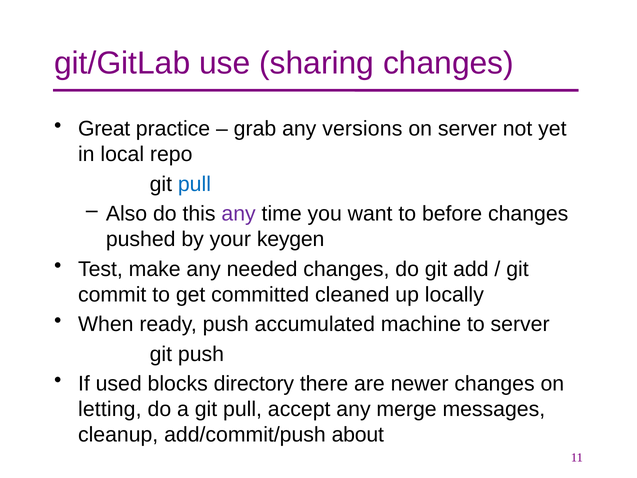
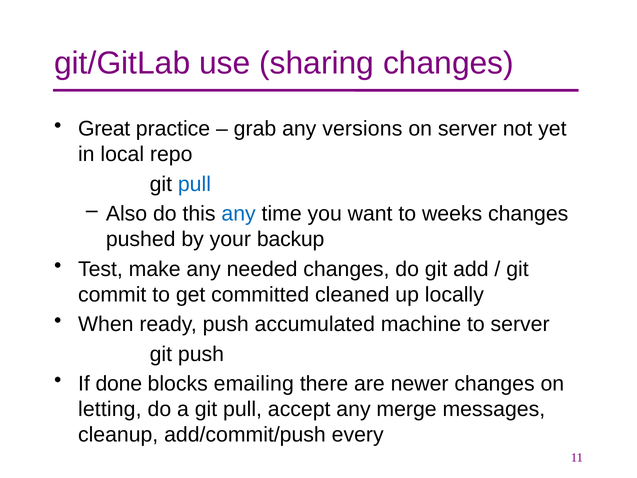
any colour: purple -> blue (239, 214)
before: before -> weeks (452, 214)
keygen: keygen -> backup (291, 239)
used: used -> done (119, 384)
directory: directory -> emailing (254, 384)
about: about -> every (358, 435)
